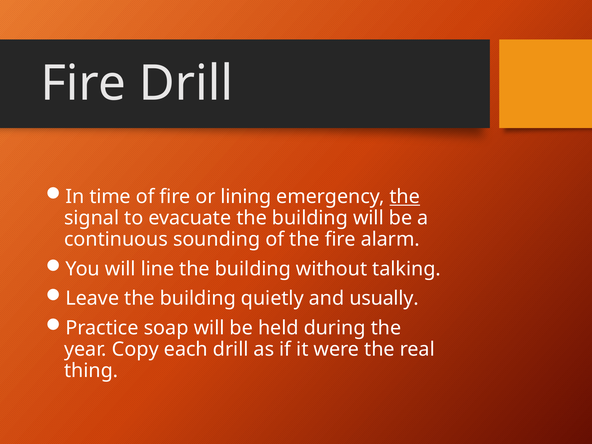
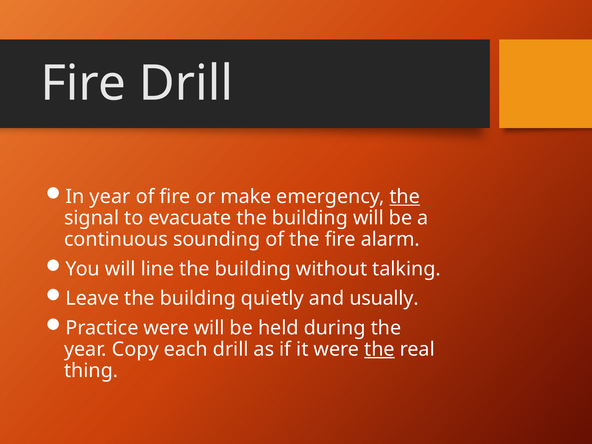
In time: time -> year (110, 197)
lining: lining -> make (246, 197)
Practice soap: soap -> were (166, 328)
the underline: none -> present (379, 349)
